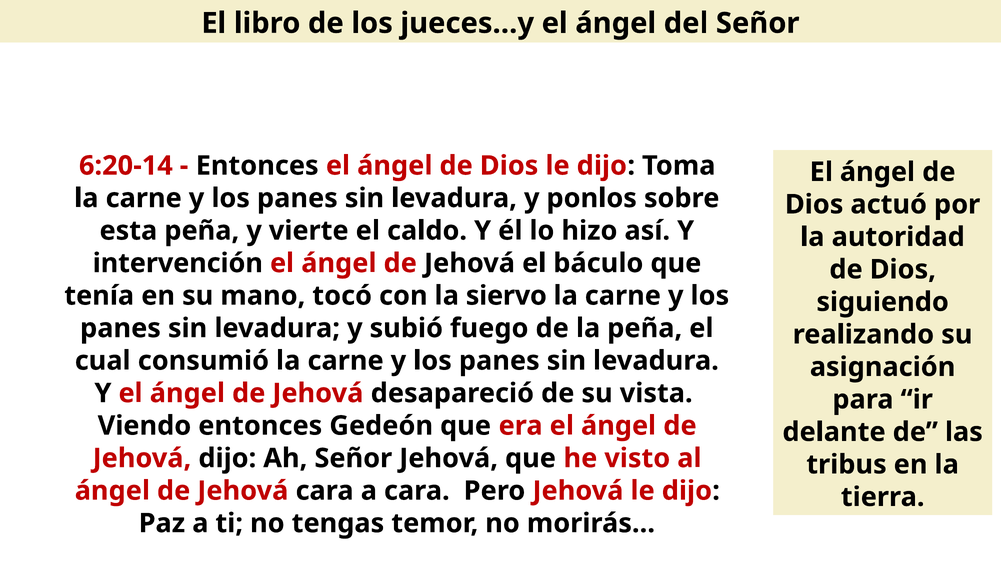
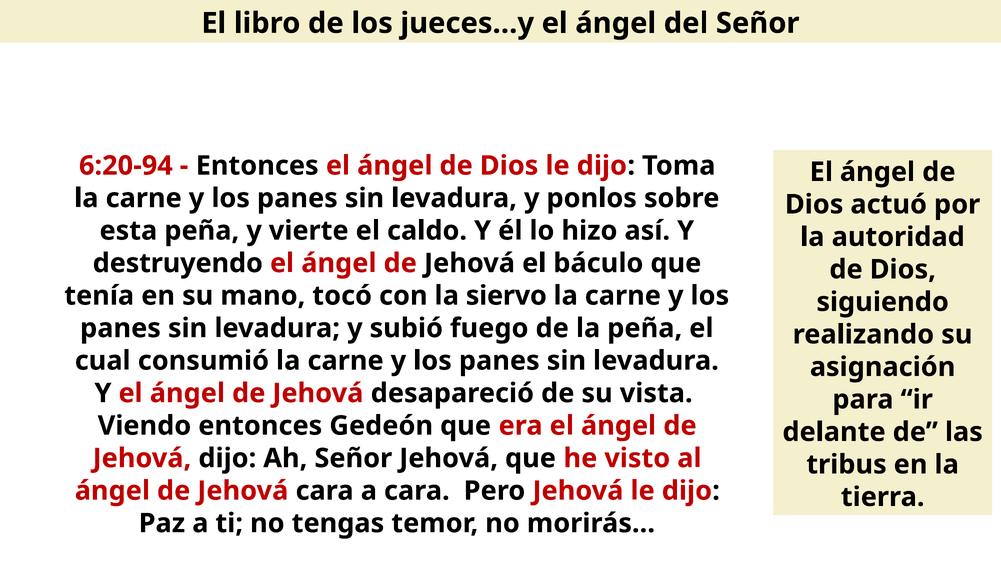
6:20-14: 6:20-14 -> 6:20-94 (126, 166)
intervención: intervención -> destruyendo (178, 263)
